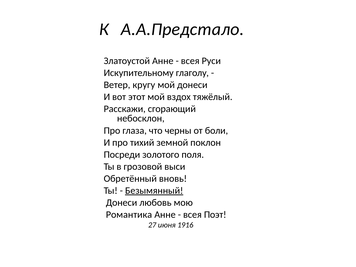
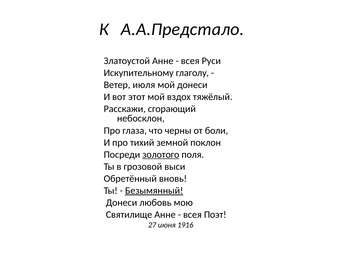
кругу: кругу -> июля (144, 85)
золотого underline: none -> present (161, 155)
Романтика: Романтика -> Святилище (129, 215)
